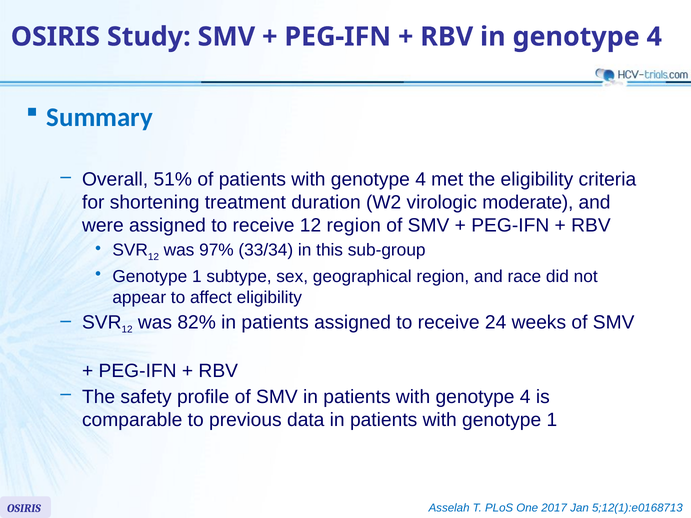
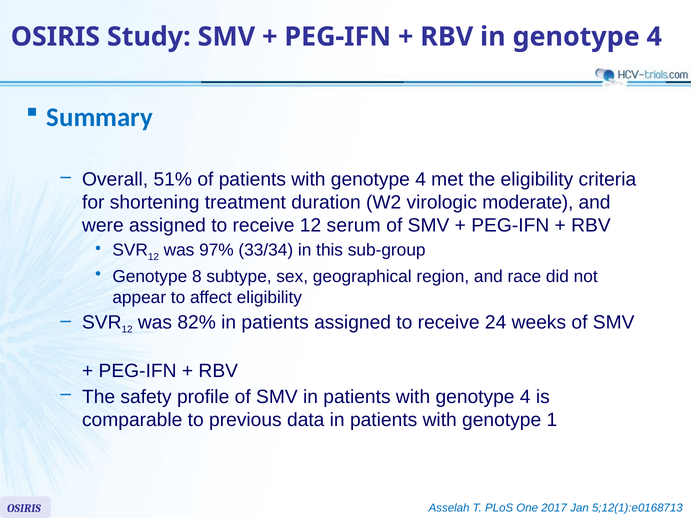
12 region: region -> serum (354, 226)
1: 1 -> 8 (197, 277)
